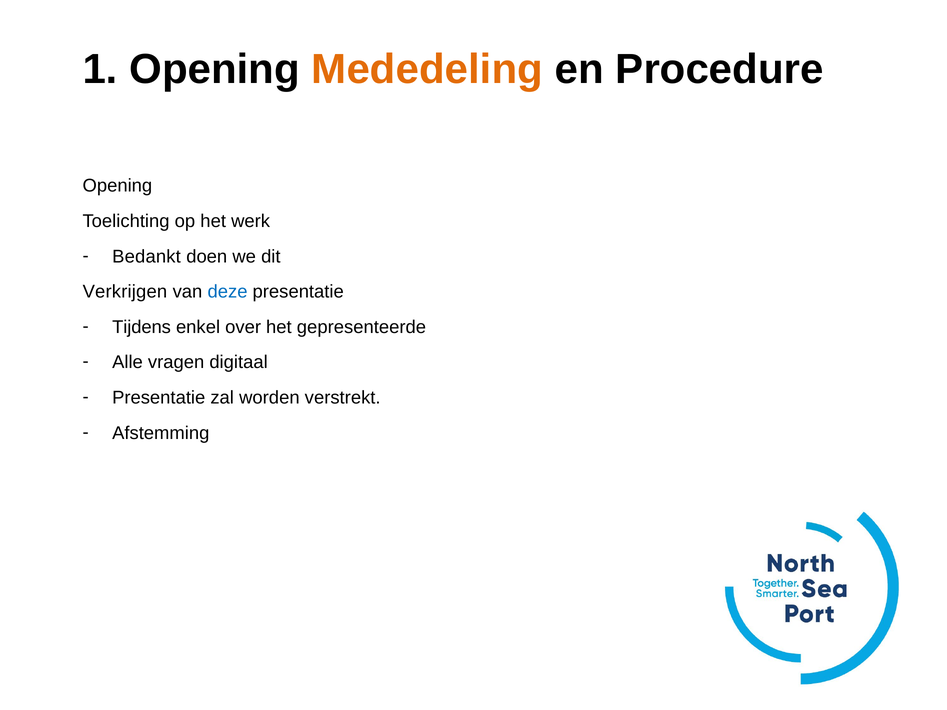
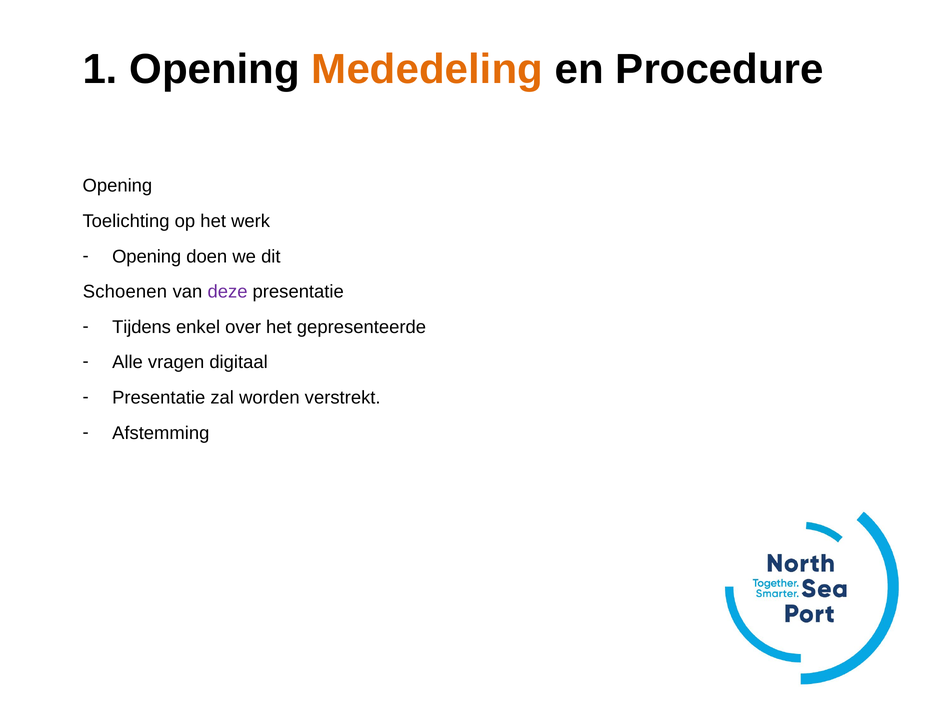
Bedankt: Bedankt -> Opening (147, 257)
Verkrijgen: Verkrijgen -> Schoenen (125, 292)
deze colour: blue -> purple (228, 292)
